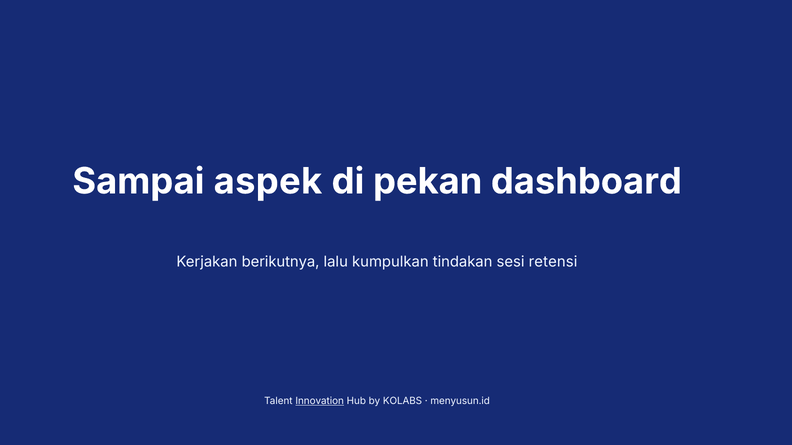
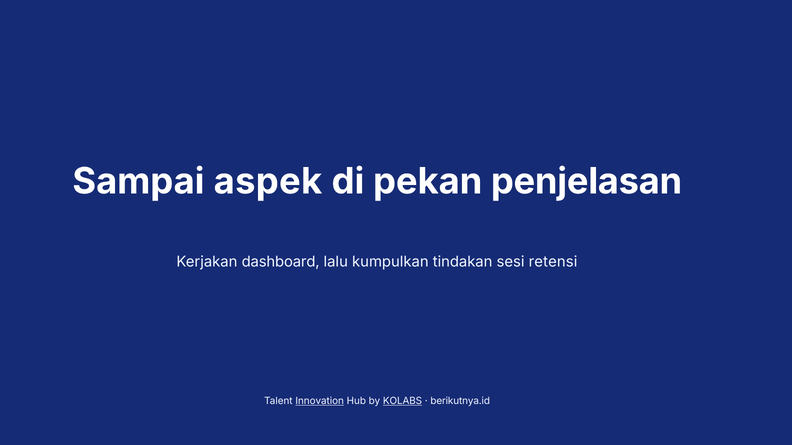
dashboard: dashboard -> penjelasan (587, 182)
berikutnya: berikutnya -> dashboard (281, 262)
KOLABS underline: none -> present (403, 402)
menyusun.id: menyusun.id -> berikutnya.id (460, 402)
